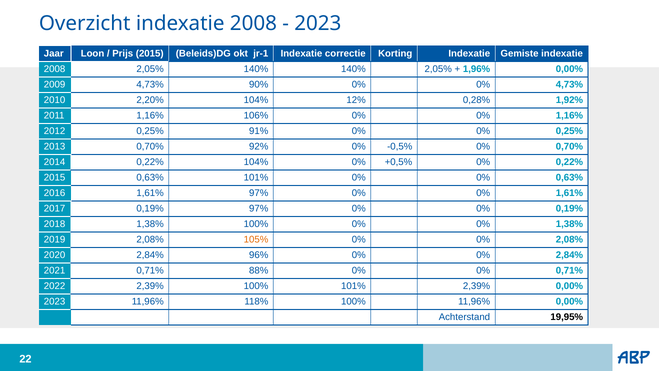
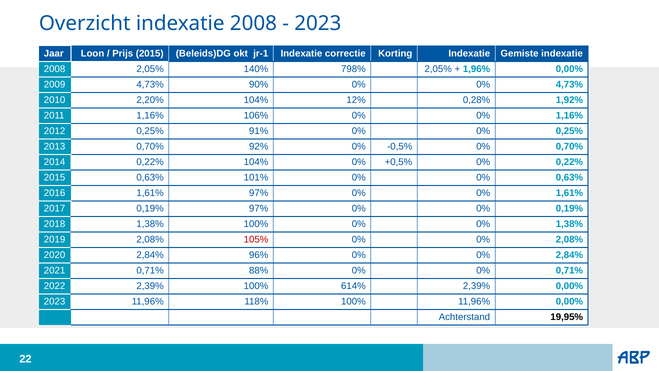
140% 140%: 140% -> 798% (353, 69)
105% colour: orange -> red (256, 239)
100% 101%: 101% -> 614% (353, 286)
